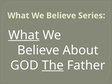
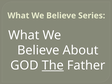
What underline: present -> none (24, 35)
